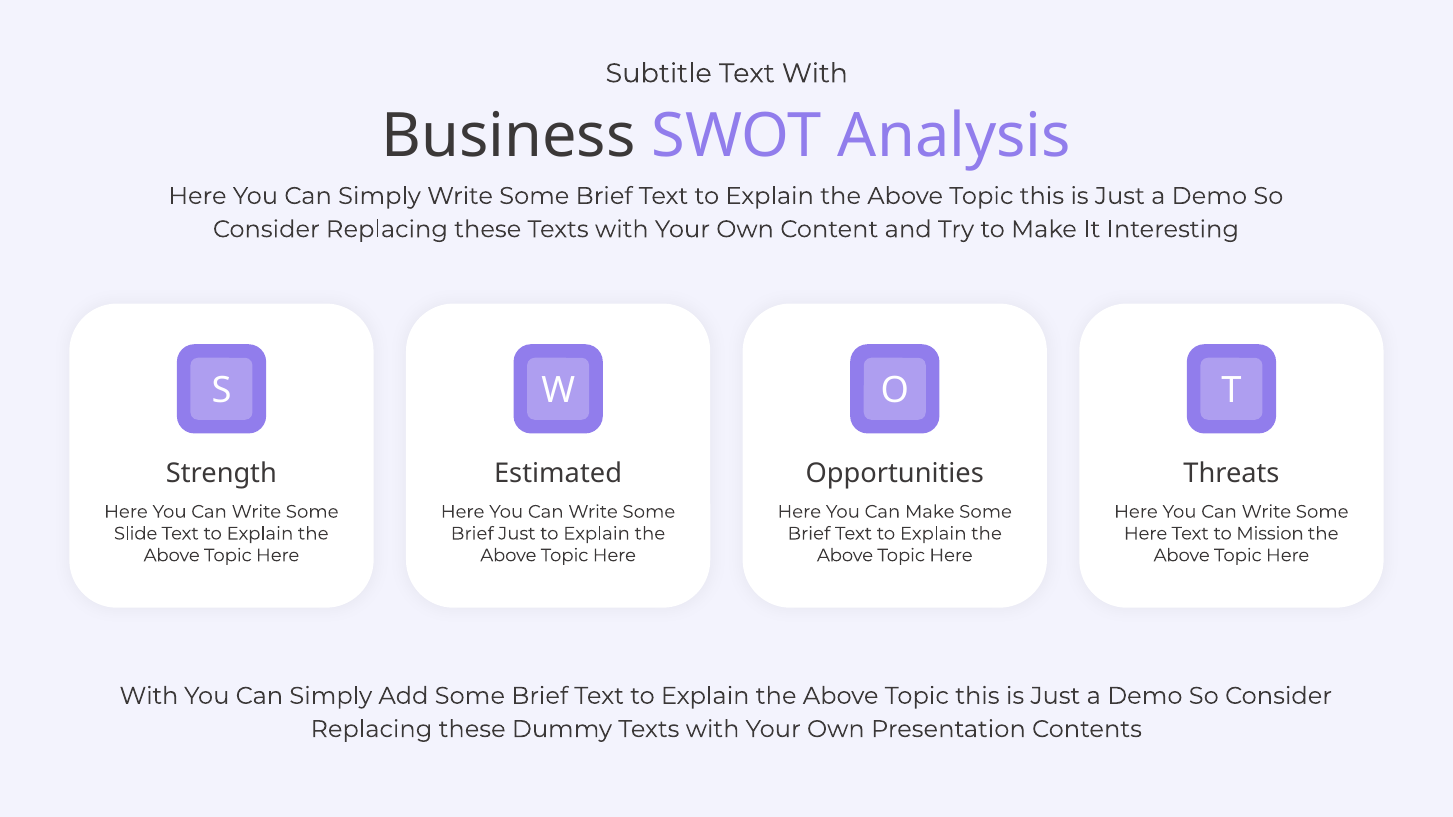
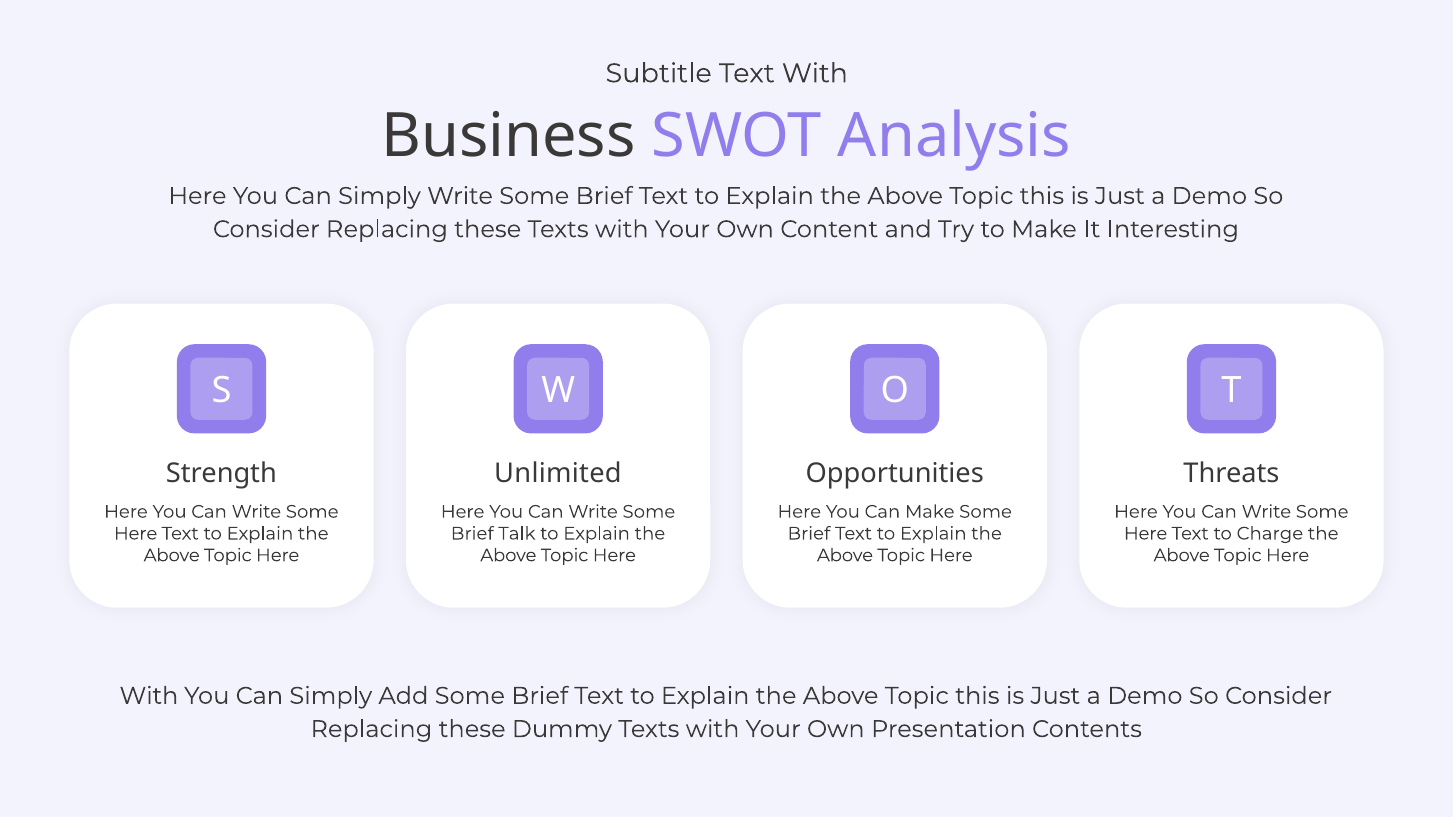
Estimated: Estimated -> Unlimited (558, 474)
Slide: Slide -> Here (136, 534)
Brief Just: Just -> Talk (517, 534)
Mission: Mission -> Charge (1270, 534)
